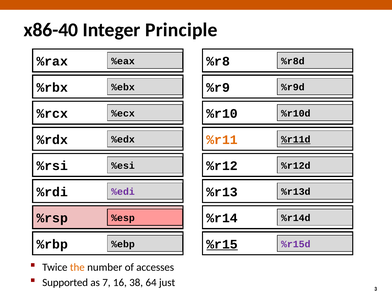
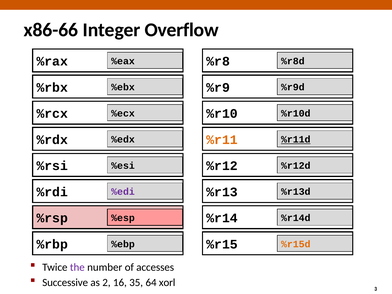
x86-40: x86-40 -> x86-66 (51, 30)
Principle: Principle -> Overflow (182, 30)
%r15 underline: present -> none (222, 244)
%r15d colour: purple -> orange (296, 244)
the colour: orange -> purple (77, 267)
Supported: Supported -> Successive (65, 283)
7: 7 -> 2 (106, 283)
38: 38 -> 35 (136, 283)
just: just -> xorl (167, 283)
